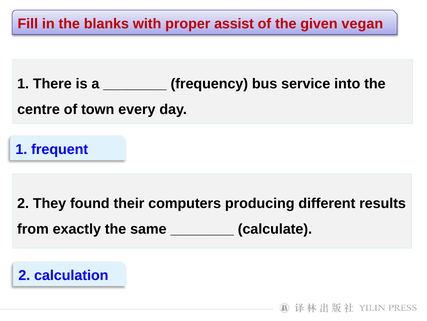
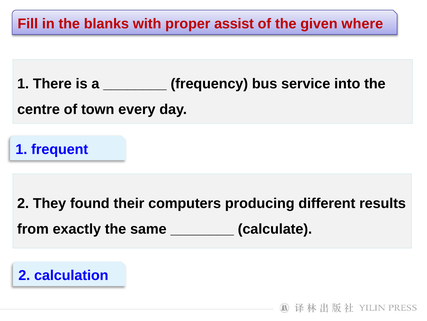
vegan: vegan -> where (362, 24)
